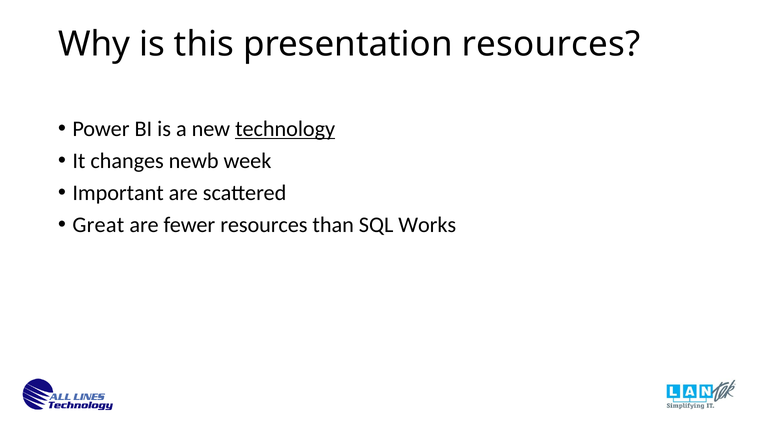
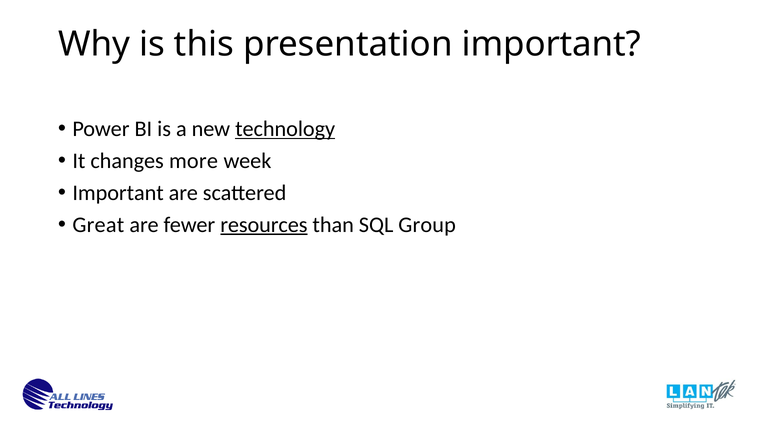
presentation resources: resources -> important (551, 44)
newb: newb -> more (193, 161)
resources underline: none -> present (264, 225)
Works: Works -> Group (427, 225)
